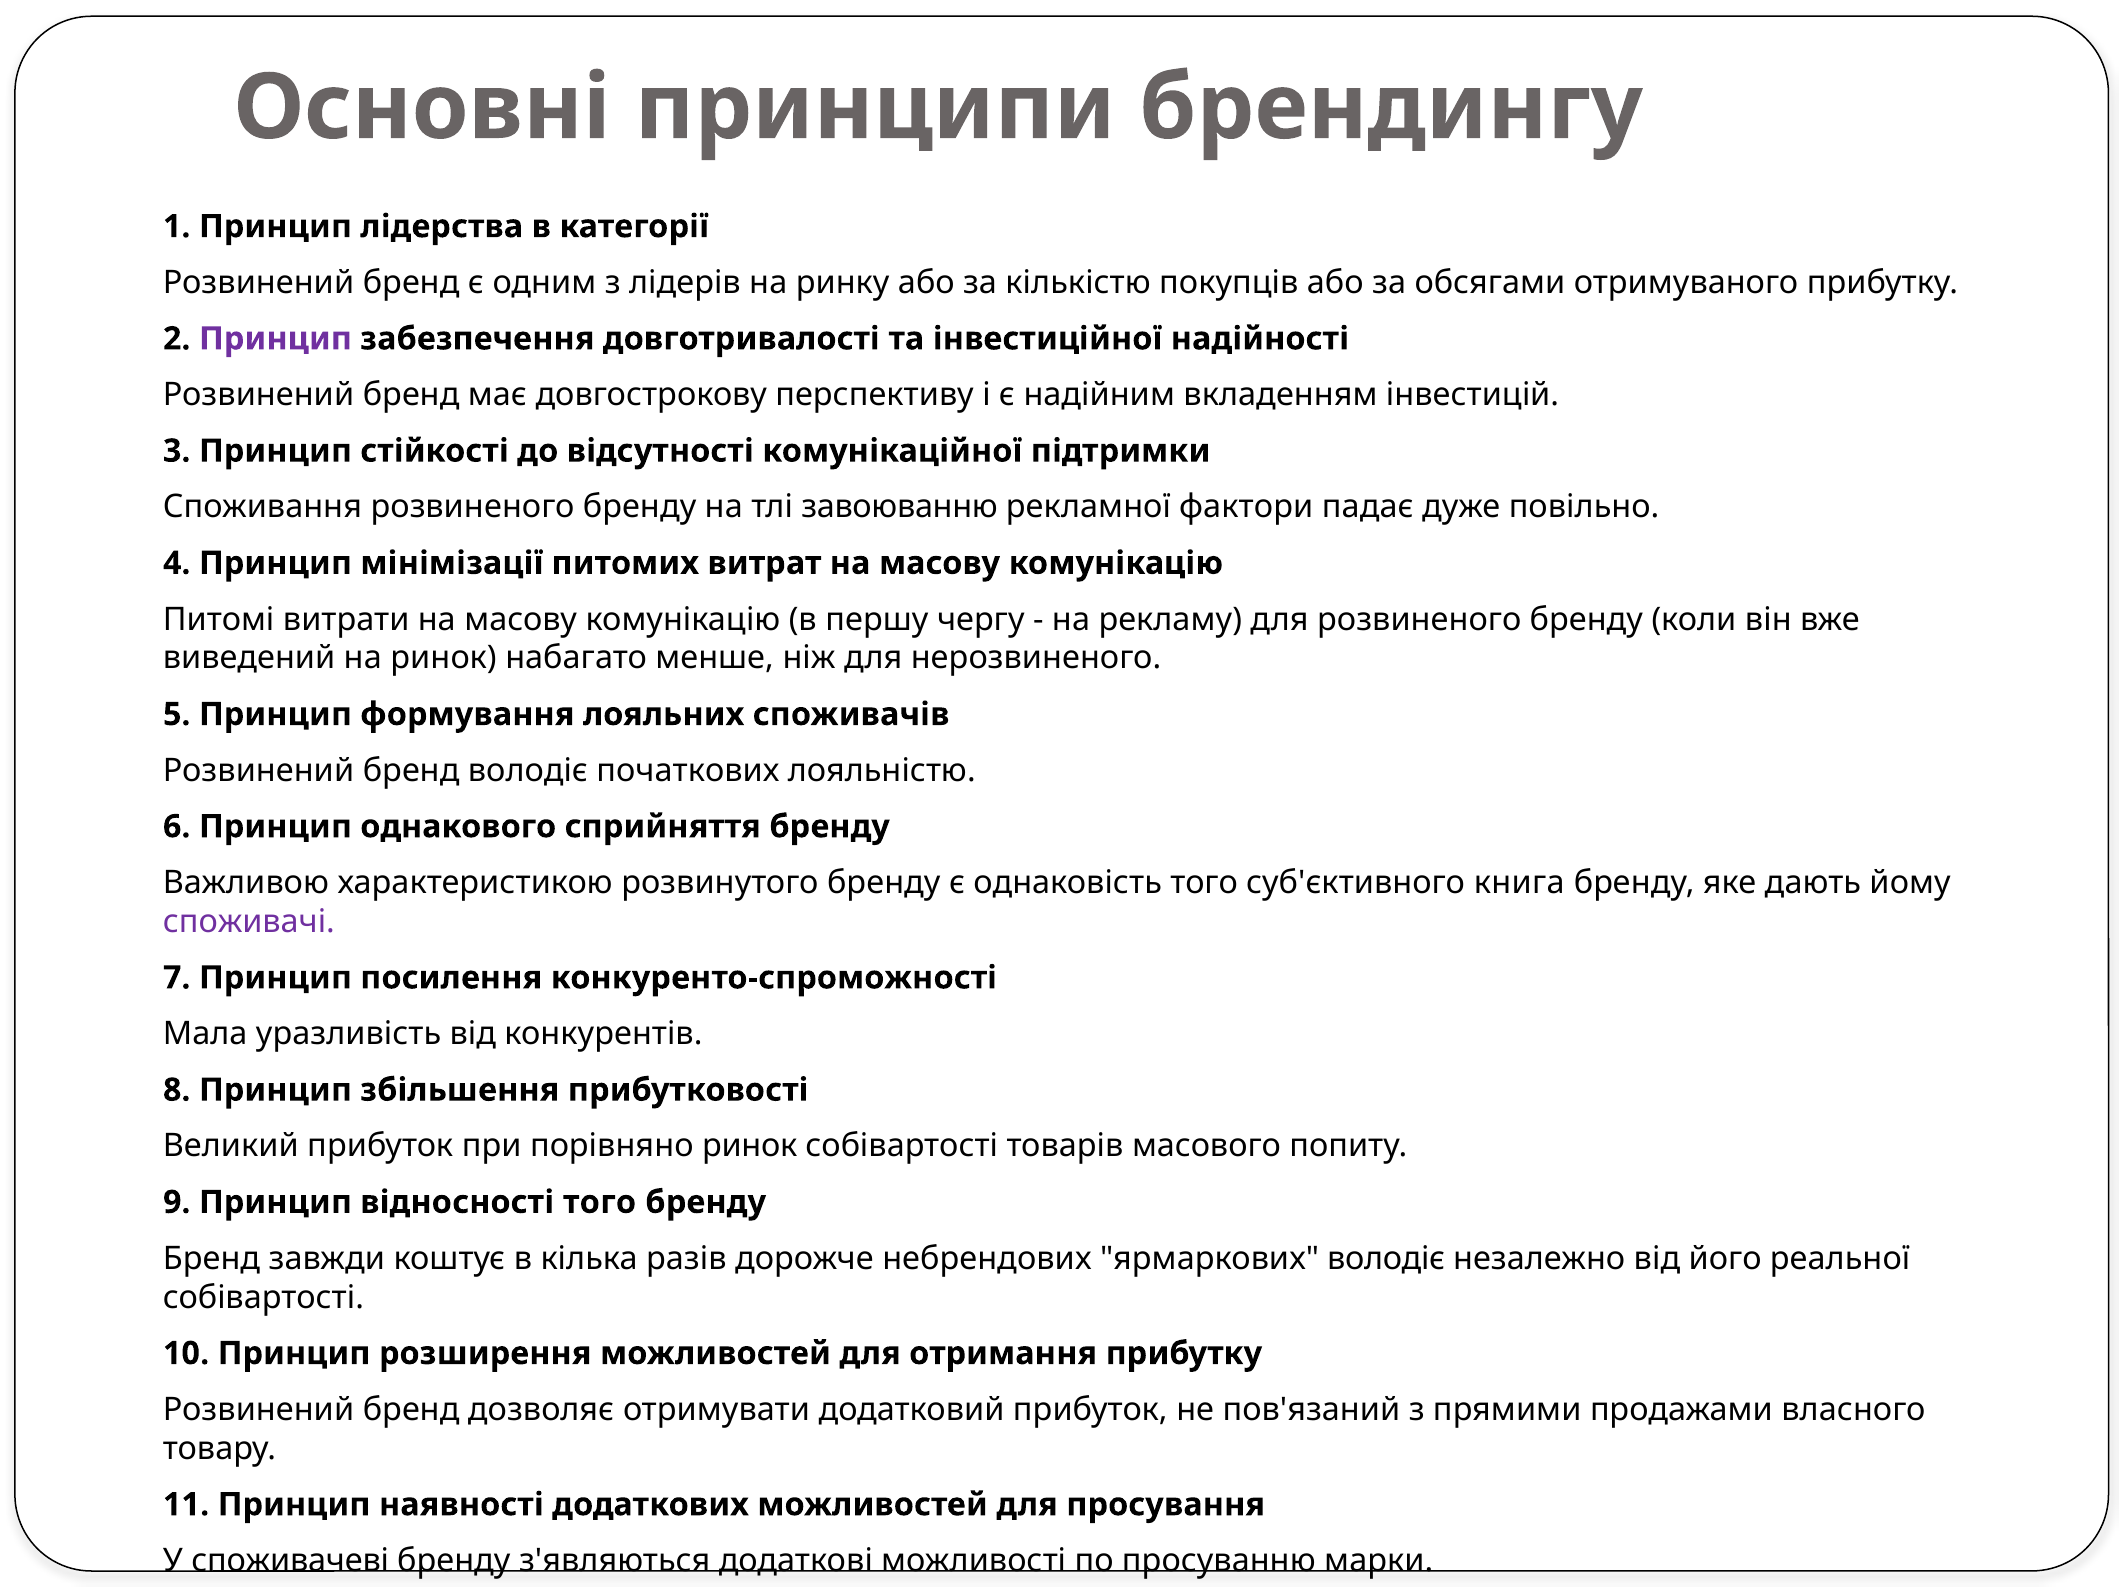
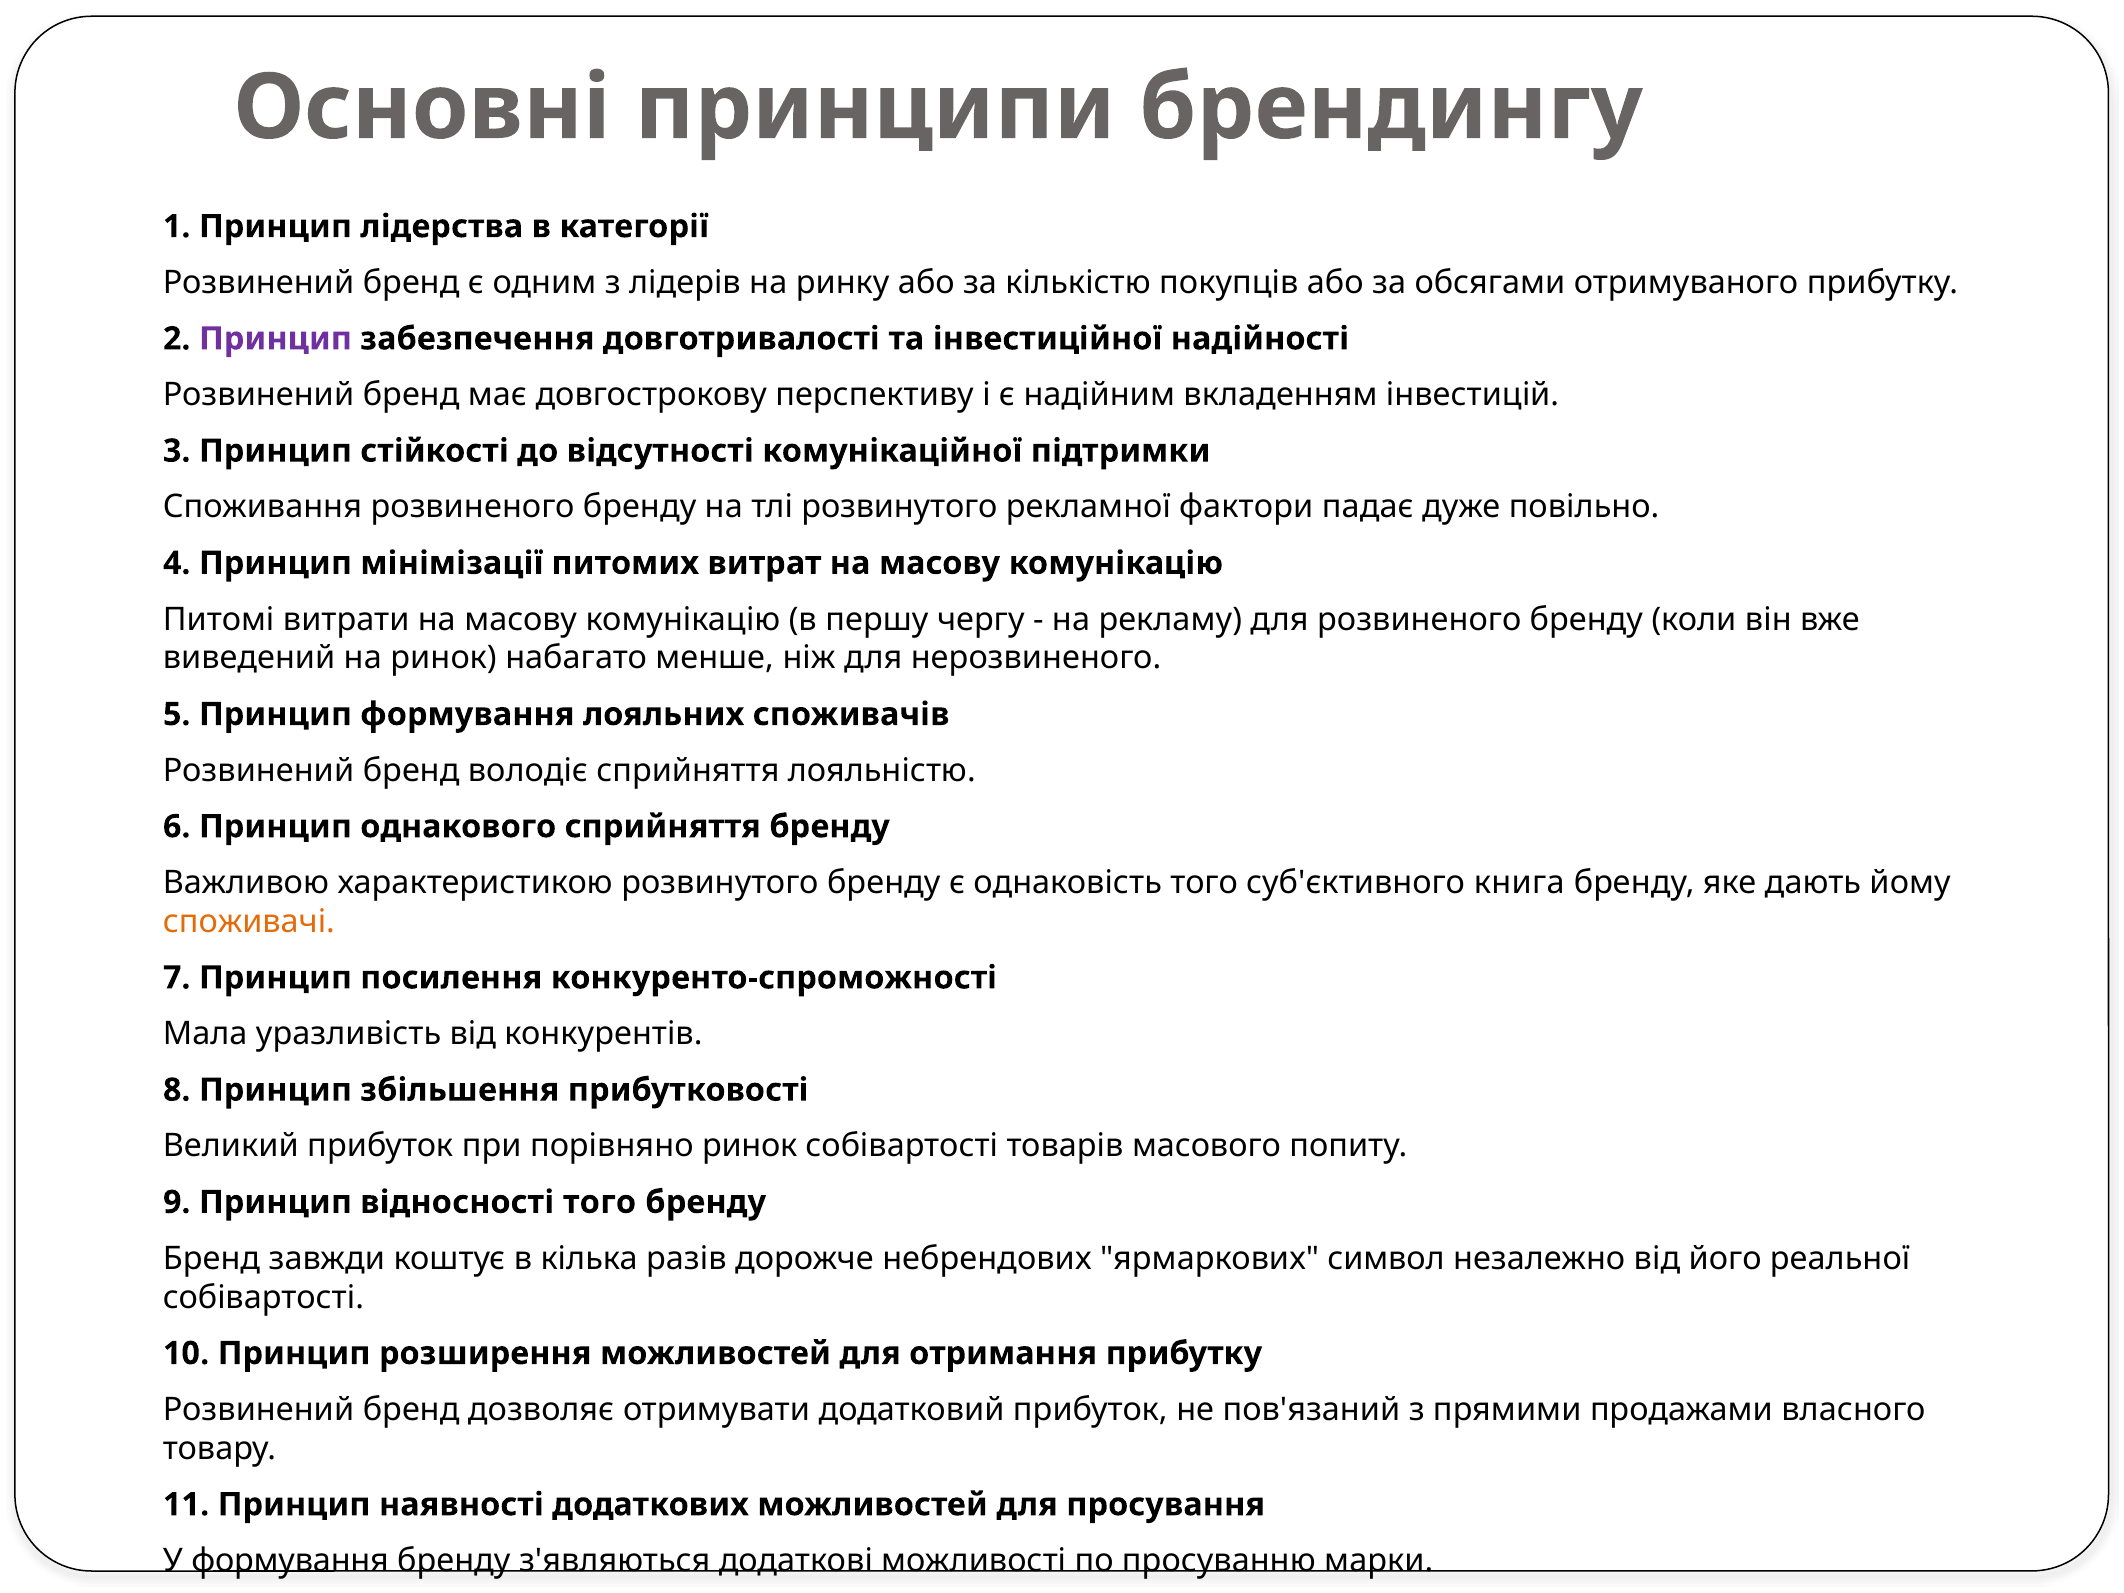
тлі завоюванню: завоюванню -> розвинутого (899, 507)
володіє початкових: початкових -> сприйняття (688, 770)
споживачі colour: purple -> orange (249, 922)
ярмаркових володіє: володіє -> символ (1386, 1258)
У споживачеві: споживачеві -> формування (290, 1561)
